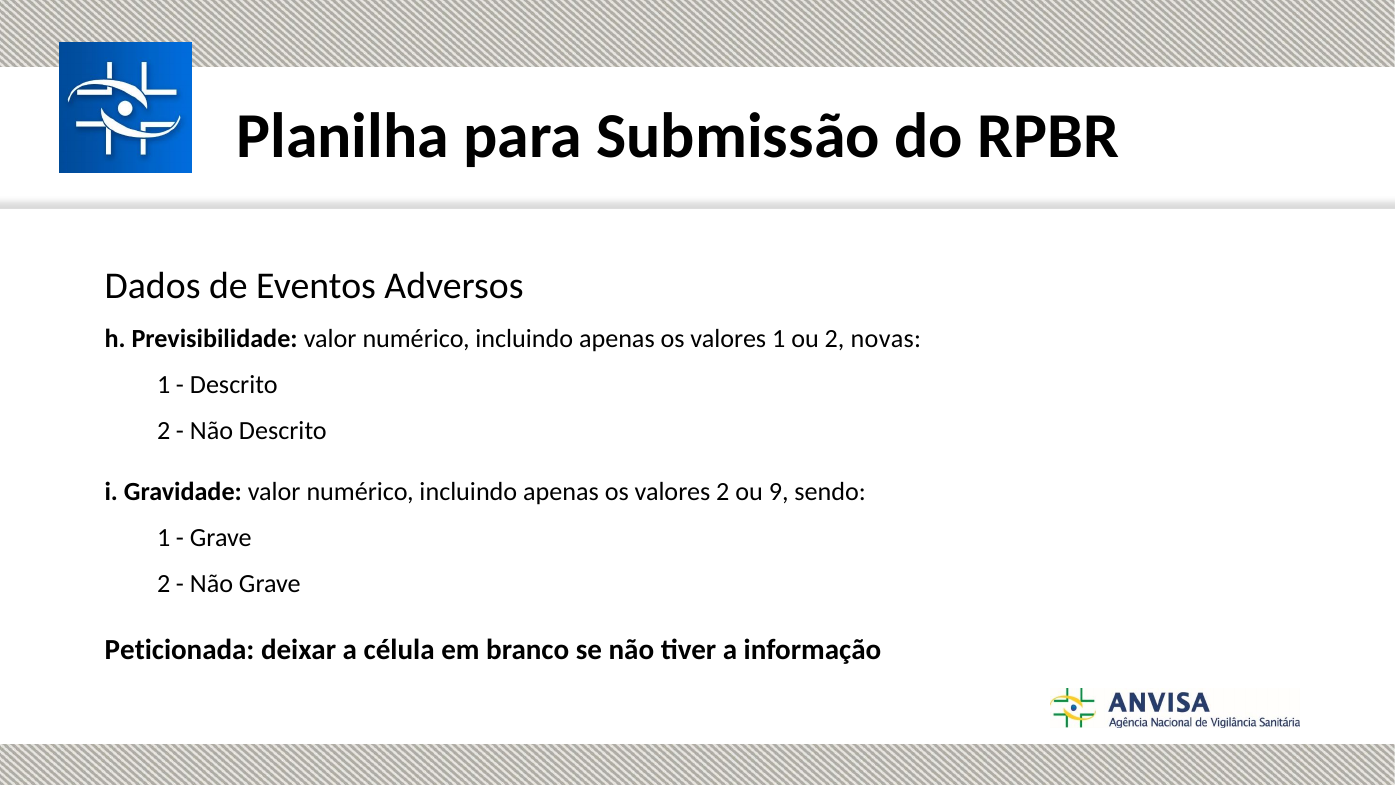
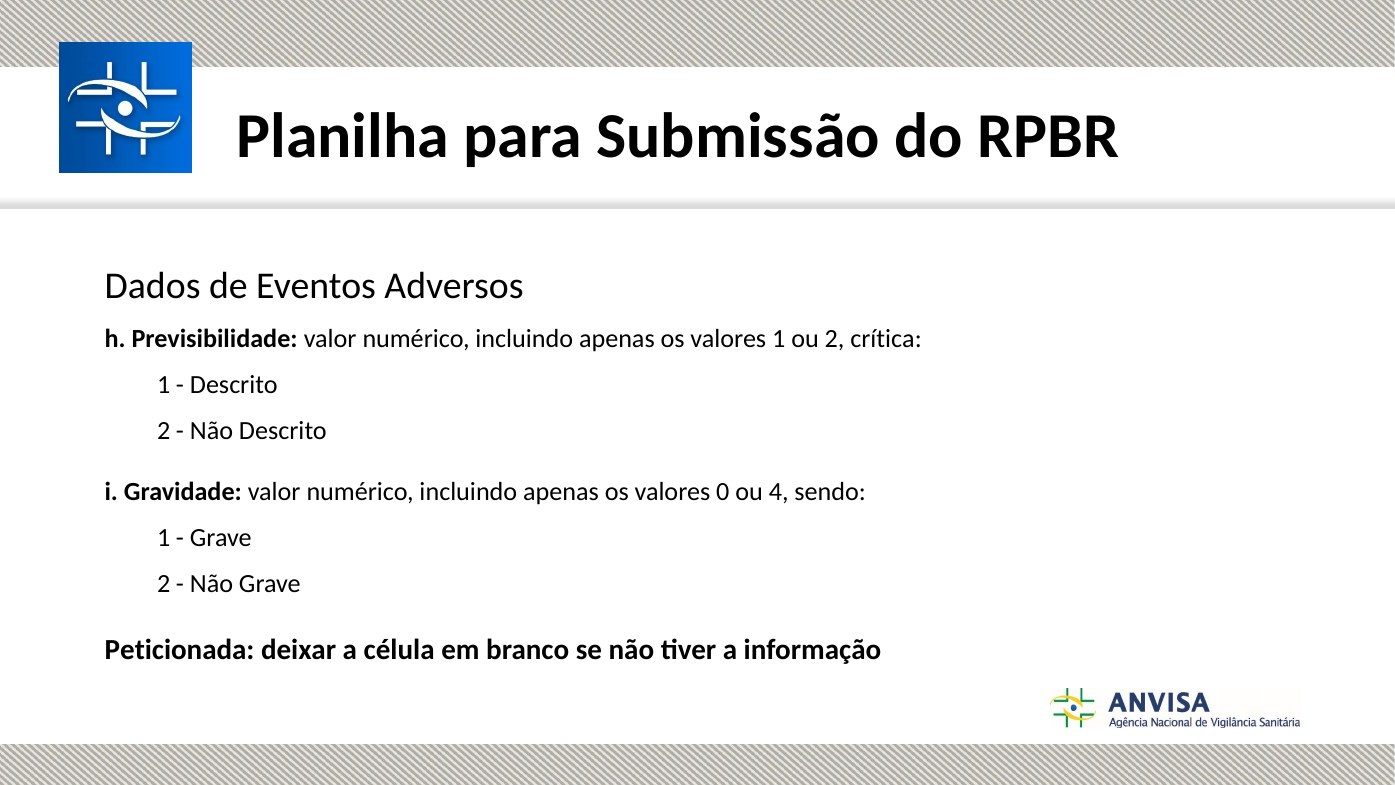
novas: novas -> crítica (886, 339)
valores 2: 2 -> 0 (723, 492)
9: 9 -> 4 (779, 492)
